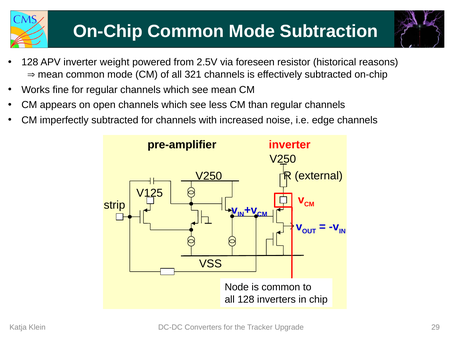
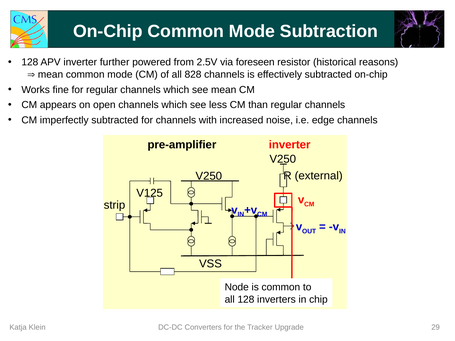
weight: weight -> further (115, 62)
321: 321 -> 828 (193, 74)
